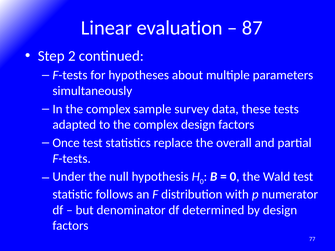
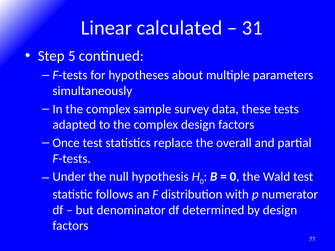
evaluation: evaluation -> calculated (179, 28)
87: 87 -> 31 (252, 28)
2: 2 -> 5 (72, 56)
